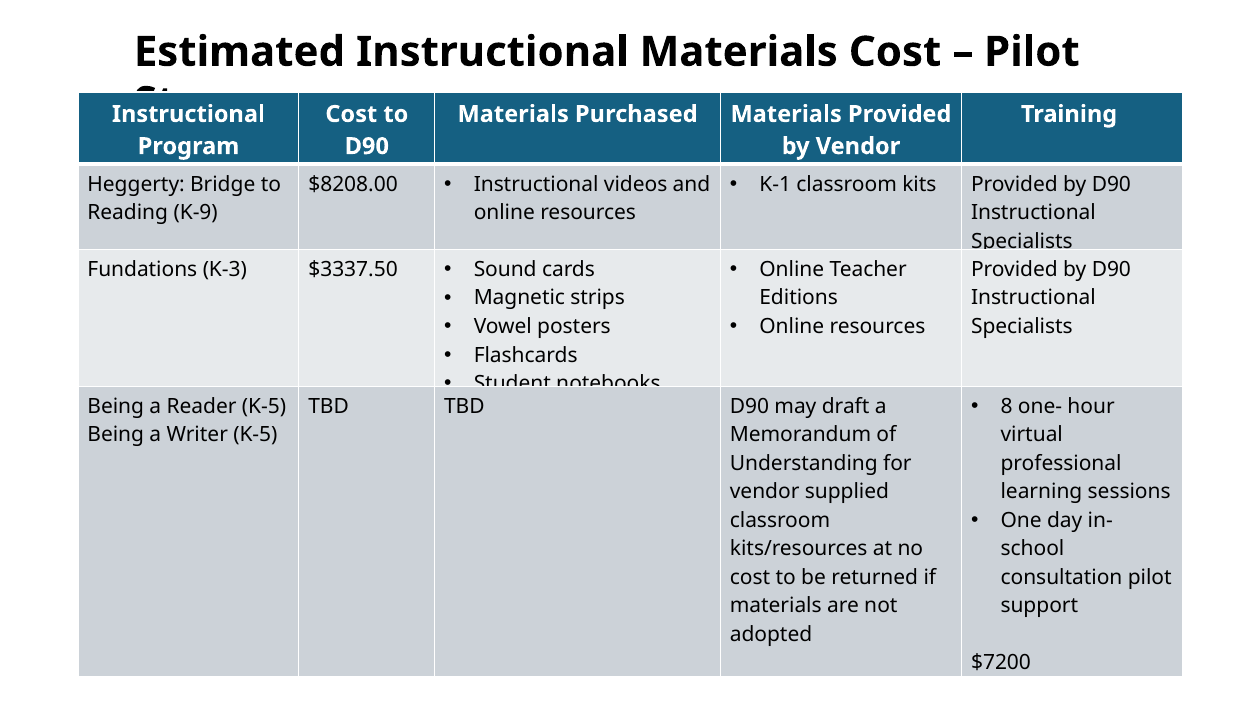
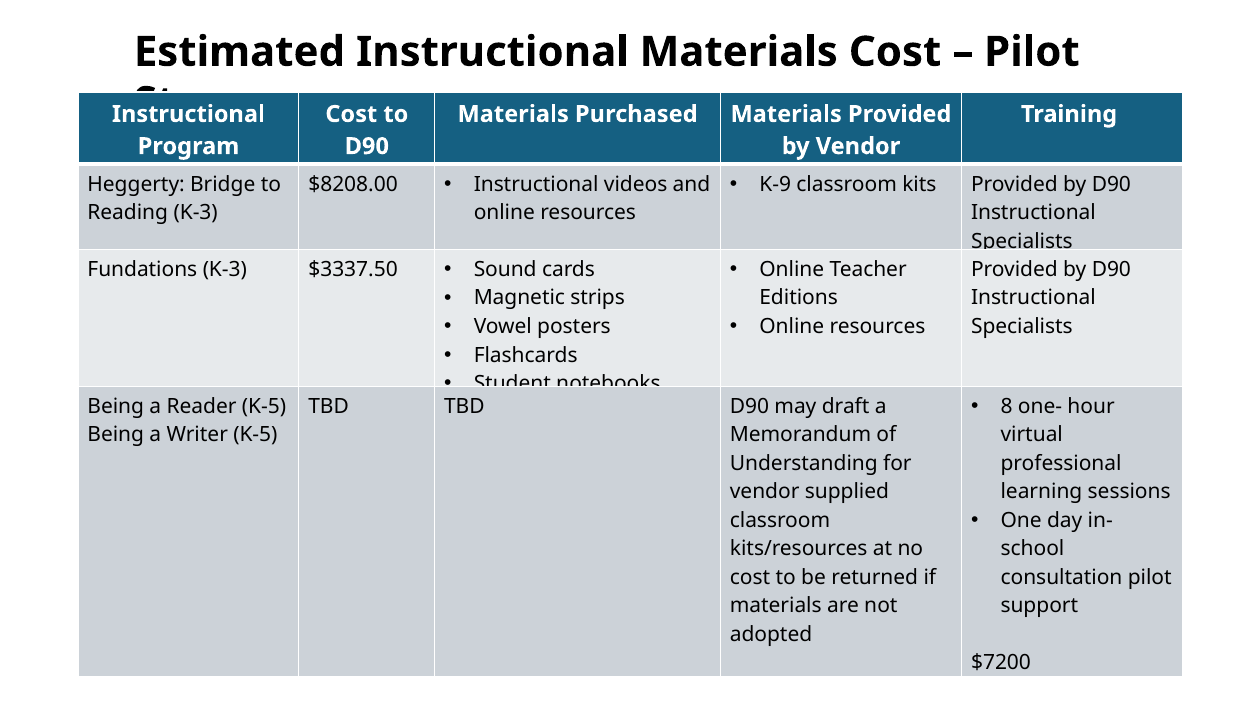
K-1: K-1 -> K-9 (775, 184)
Reading K-9: K-9 -> K-3 (196, 213)
